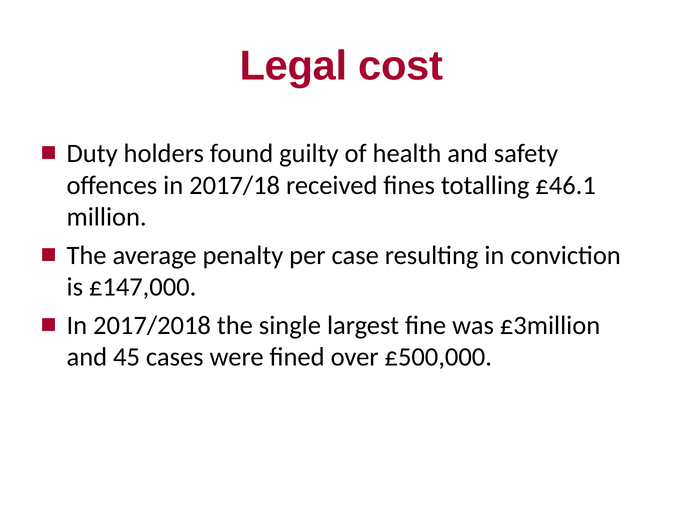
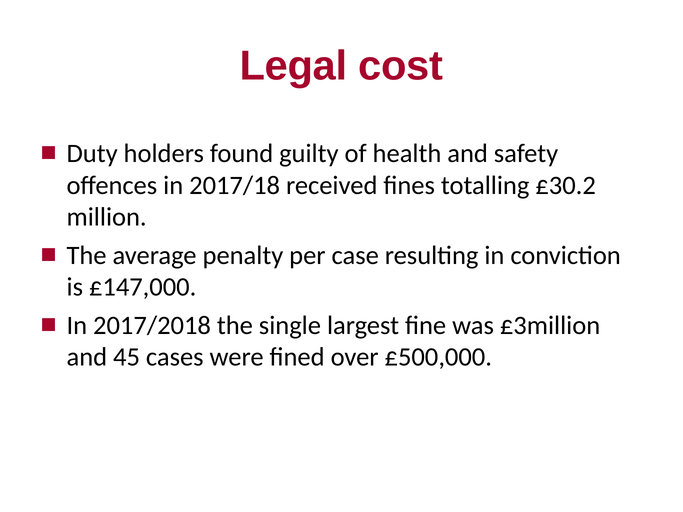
£46.1: £46.1 -> £30.2 (566, 185)
